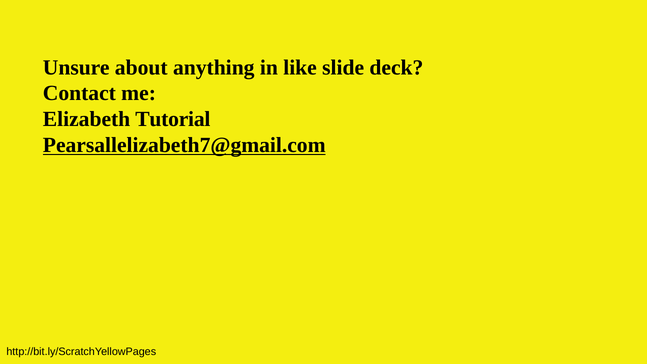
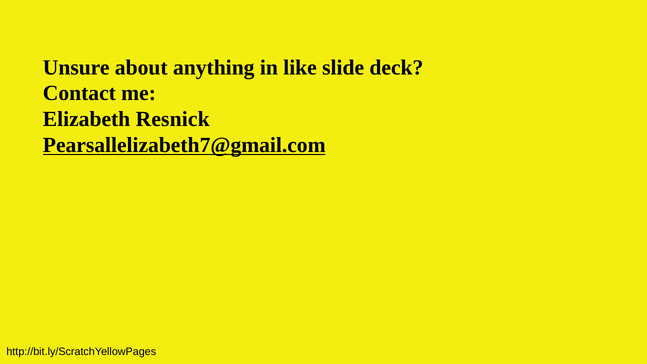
Tutorial: Tutorial -> Resnick (173, 119)
